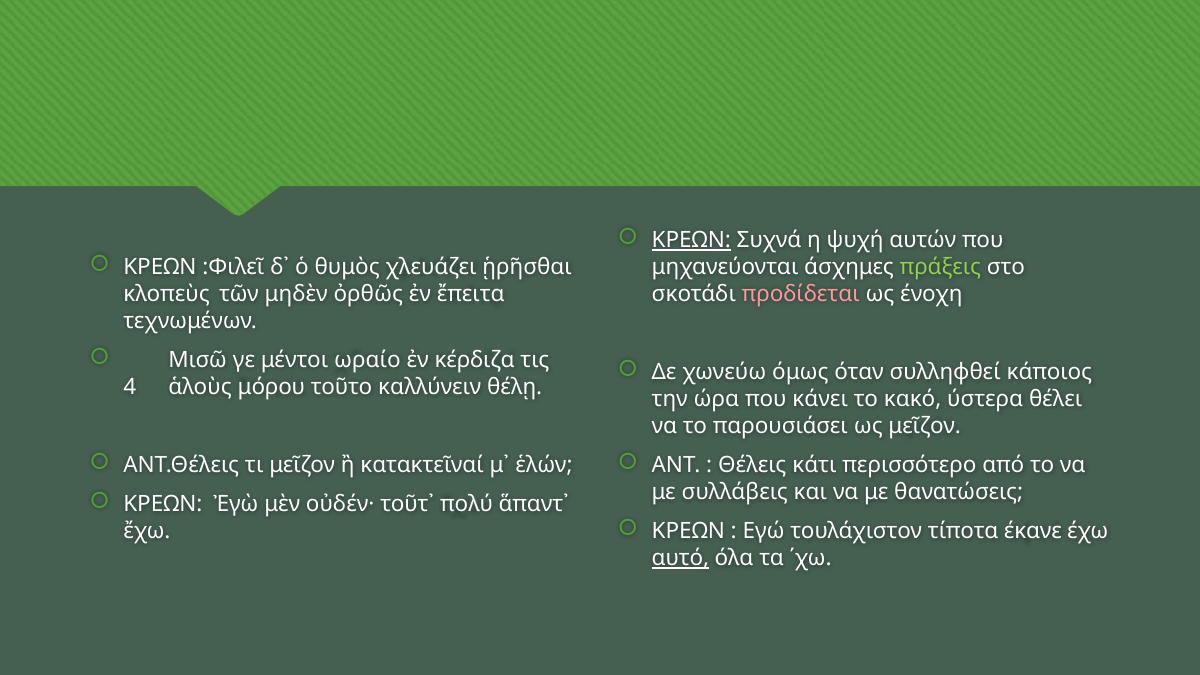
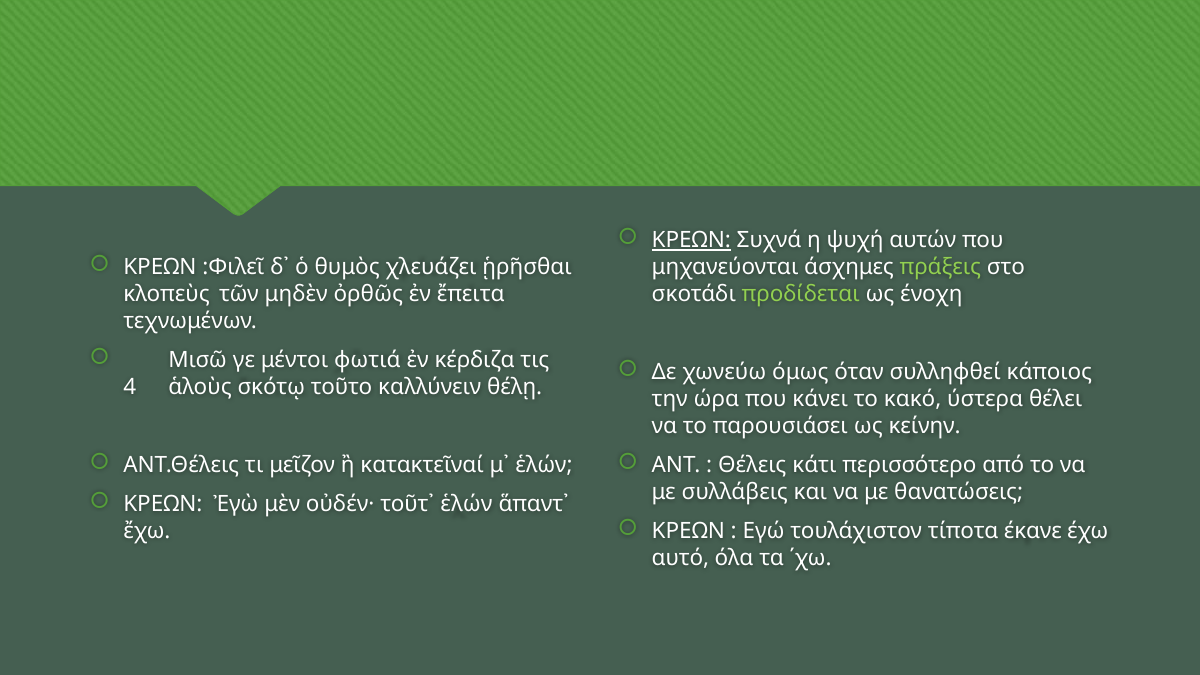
προδίδεται colour: pink -> light green (801, 294)
ωραίο: ωραίο -> φωτιά (367, 360)
μόρου: μόρου -> σκότῳ (271, 387)
ως μεῖζον: μεῖζον -> κείνην (925, 426)
τοῦτ᾽ πολύ: πολύ -> ἑλών (466, 504)
αυτό underline: present -> none (680, 558)
